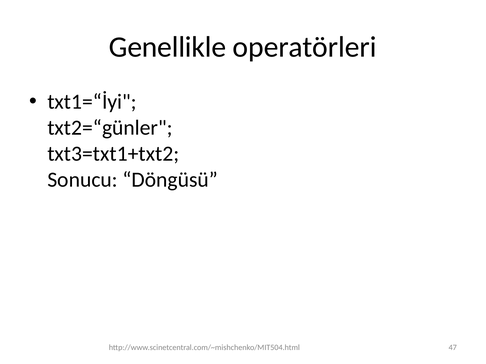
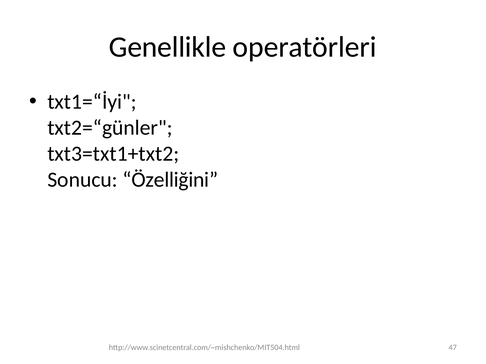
Döngüsü: Döngüsü -> Özelliğini (170, 180)
